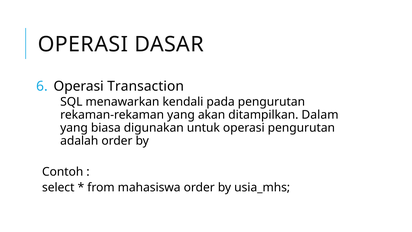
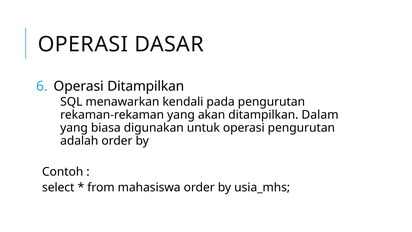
Operasi Transaction: Transaction -> Ditampilkan (146, 86)
